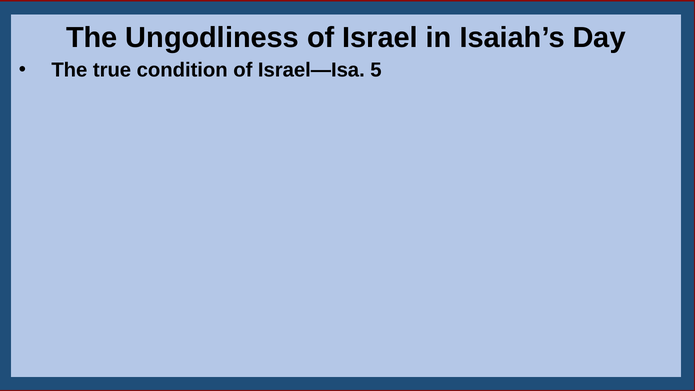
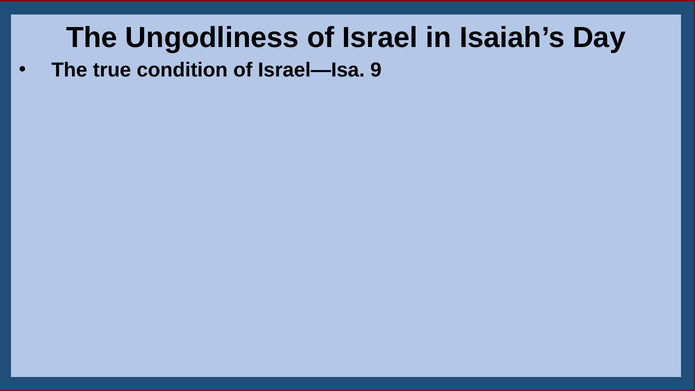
5: 5 -> 9 (376, 70)
